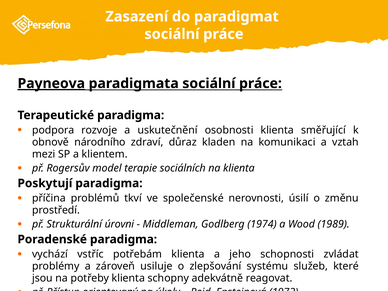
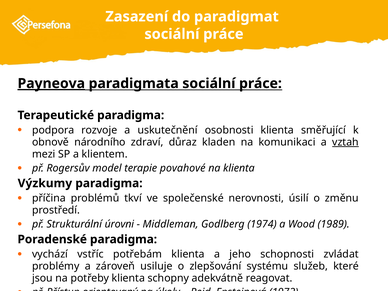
vztah underline: none -> present (345, 142)
sociálních: sociálních -> povahové (183, 168)
Poskytují: Poskytují -> Výzkumy (45, 183)
